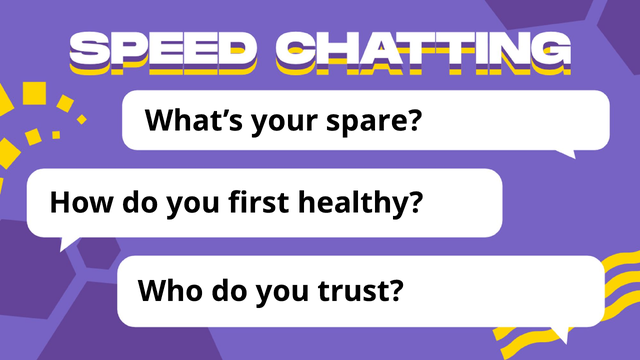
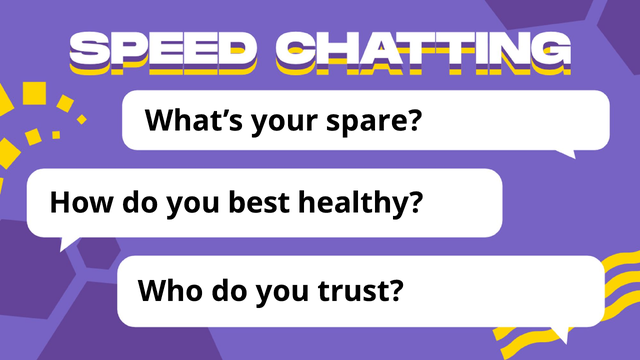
first: first -> best (259, 203)
